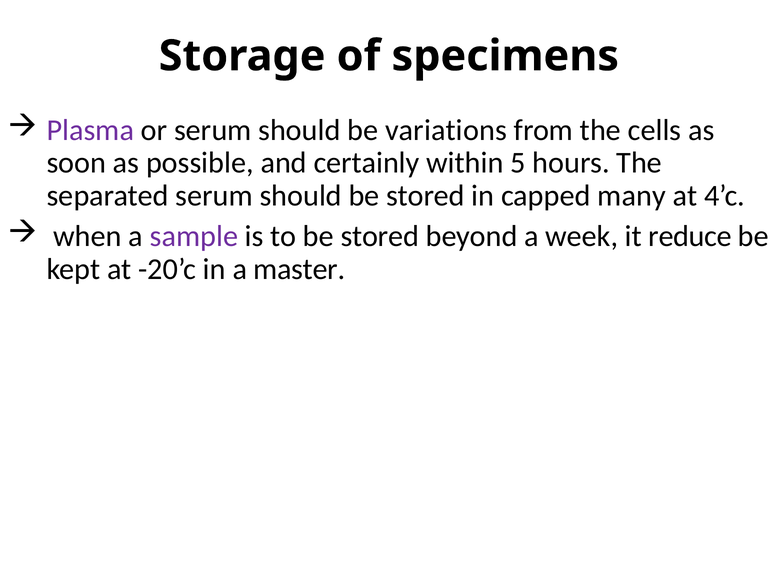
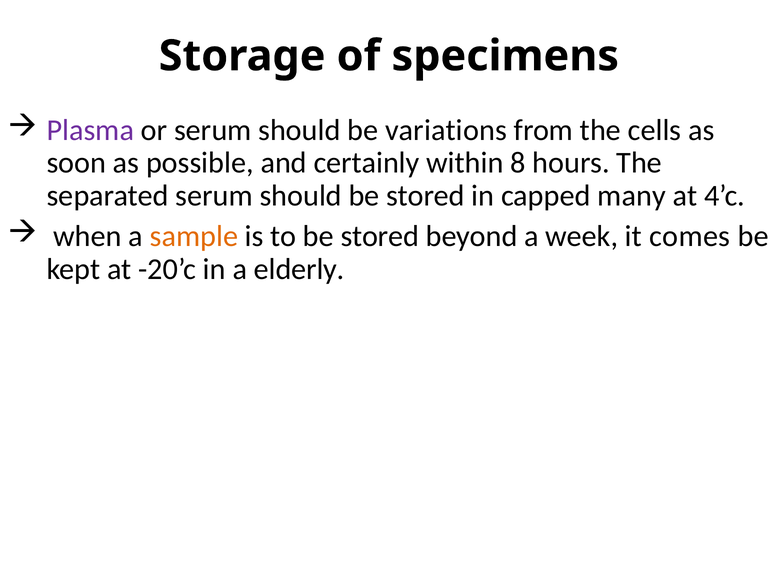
5: 5 -> 8 (518, 163)
sample colour: purple -> orange (194, 236)
reduce: reduce -> comes (690, 236)
master: master -> elderly (299, 269)
